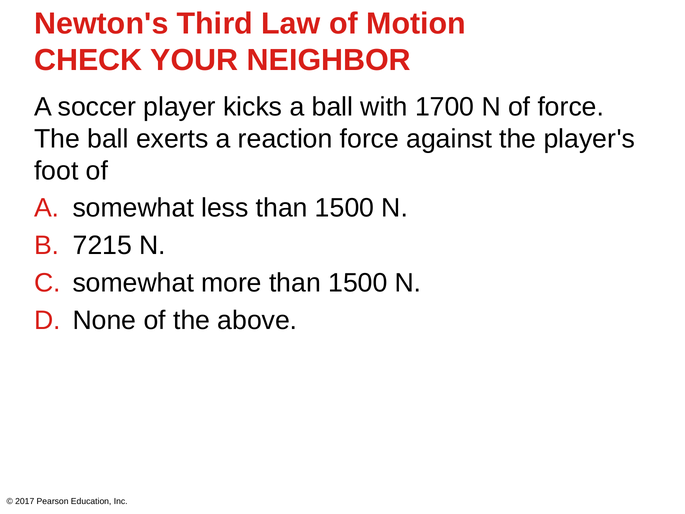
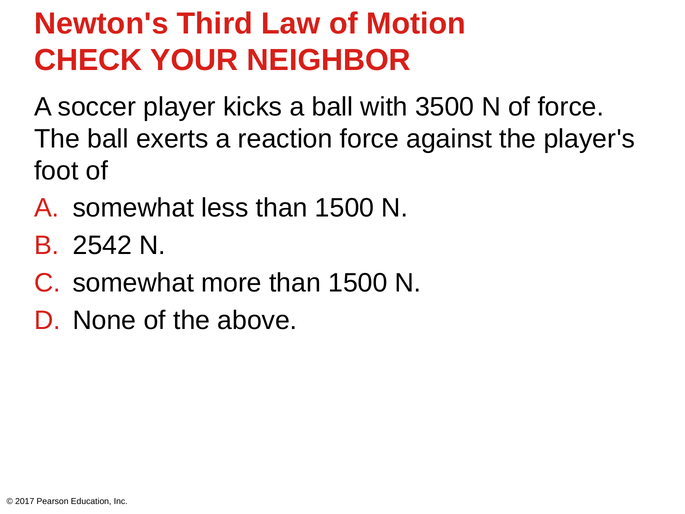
1700: 1700 -> 3500 (445, 107)
7215: 7215 -> 2542 (102, 245)
